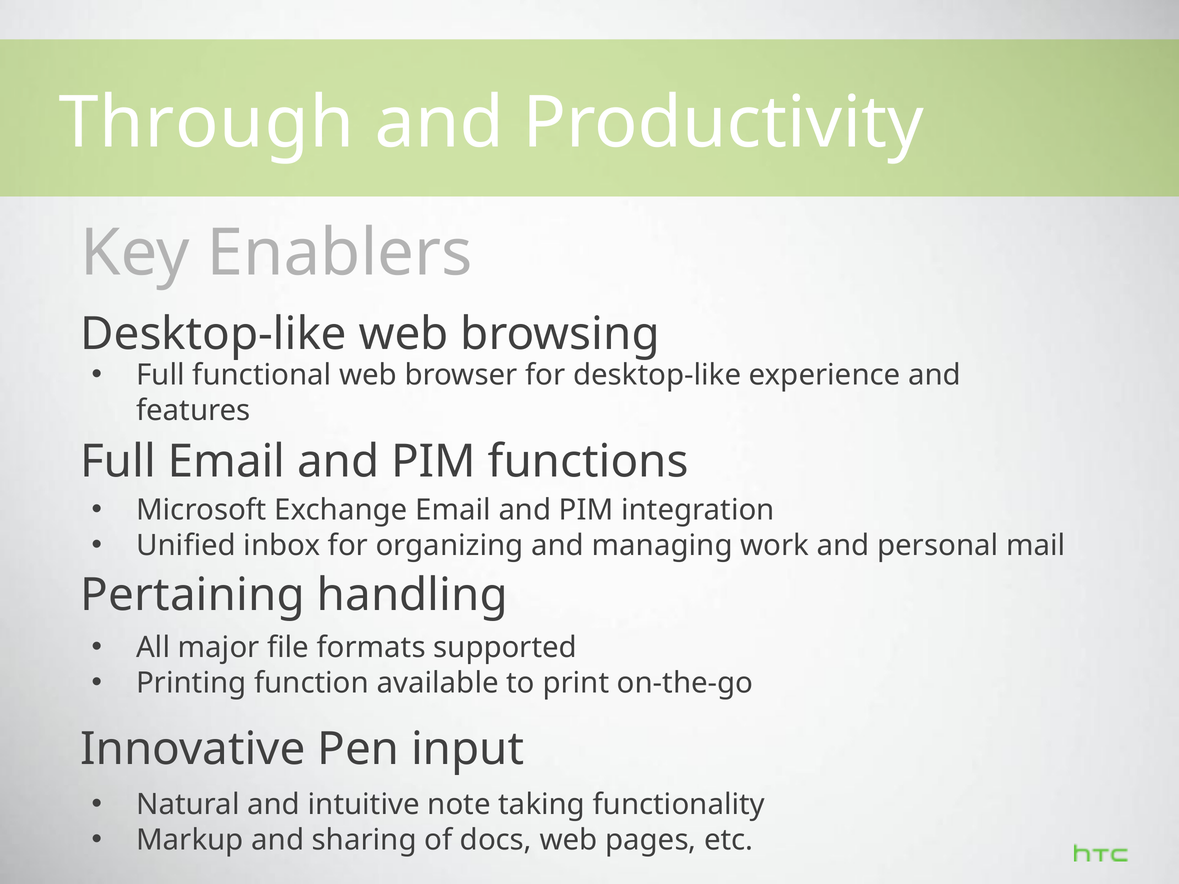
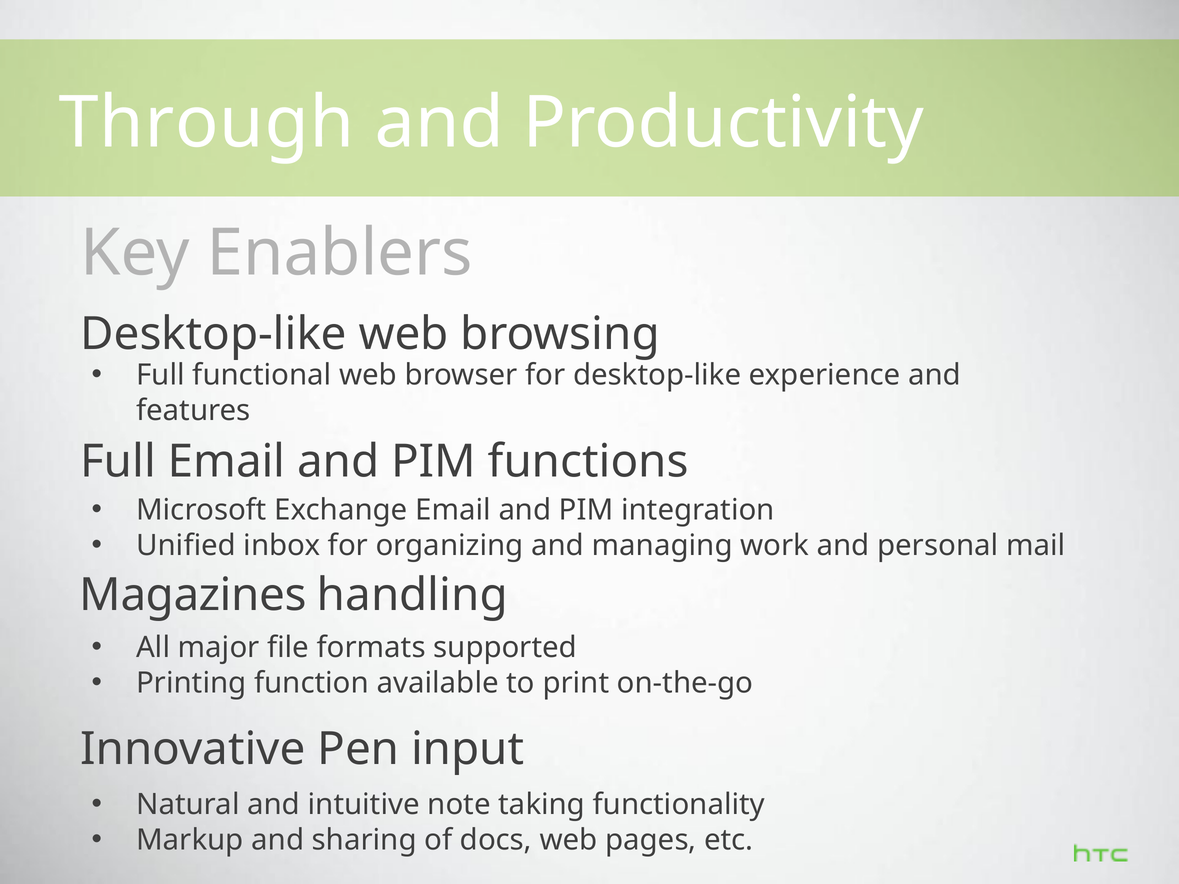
Pertaining: Pertaining -> Magazines (193, 595)
